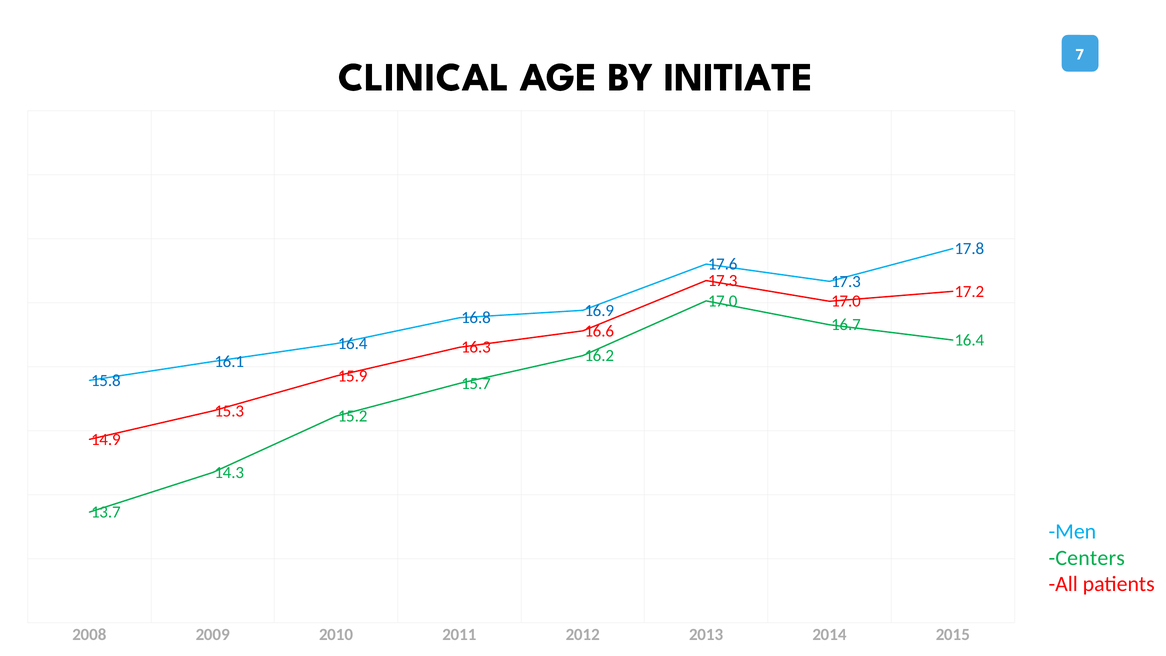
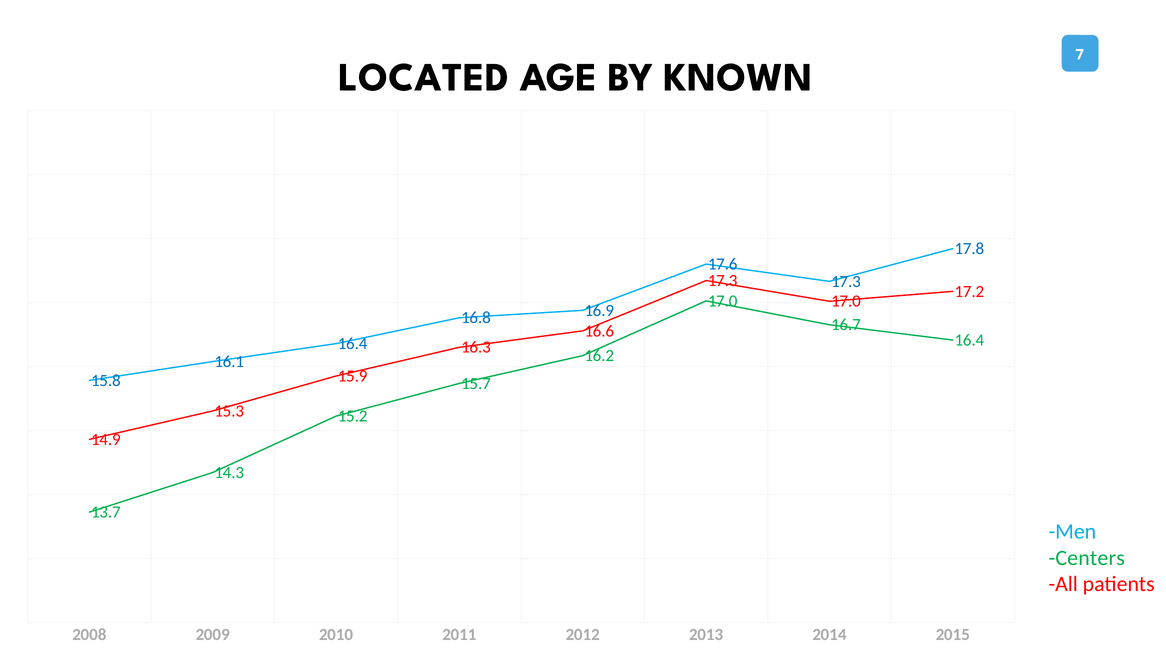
CLINICAL: CLINICAL -> LOCATED (423, 77)
INITIATE: INITIATE -> KNOWN (738, 77)
